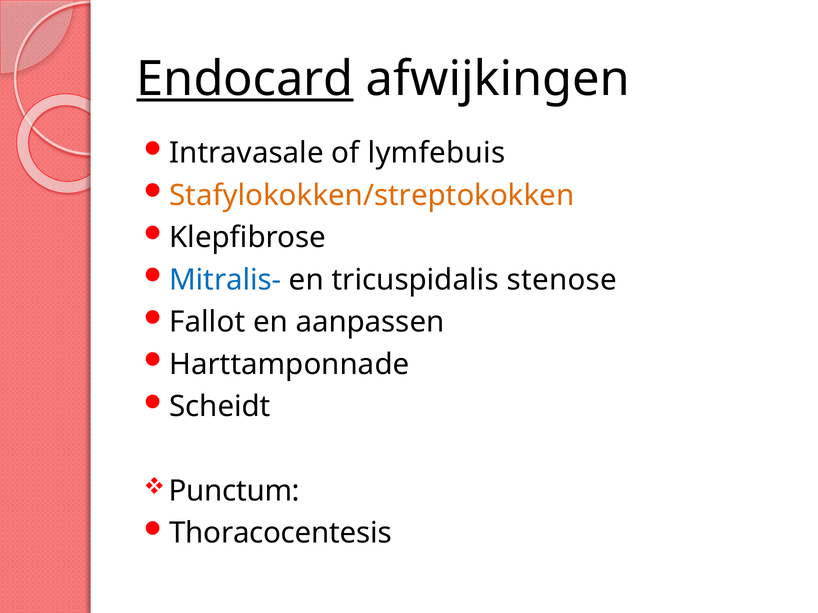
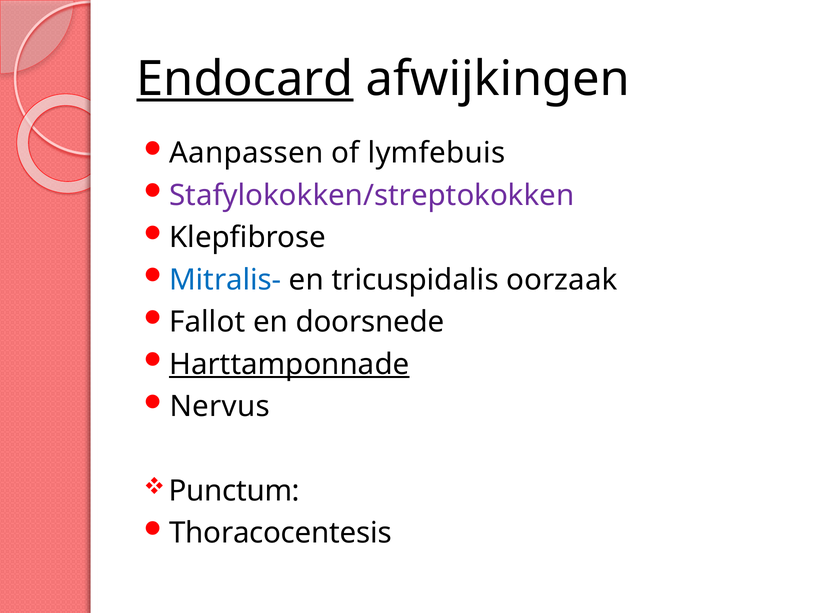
Intravasale: Intravasale -> Aanpassen (246, 153)
Stafylokokken/streptokokken colour: orange -> purple (372, 196)
stenose: stenose -> oorzaak (562, 280)
aanpassen: aanpassen -> doorsnede (370, 322)
Harttamponnade underline: none -> present (289, 365)
Scheidt: Scheidt -> Nervus (220, 407)
